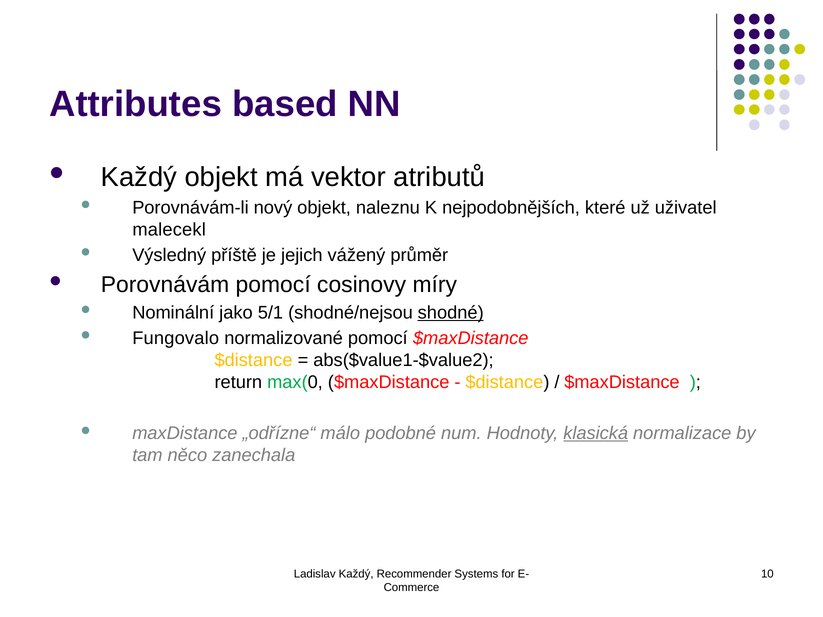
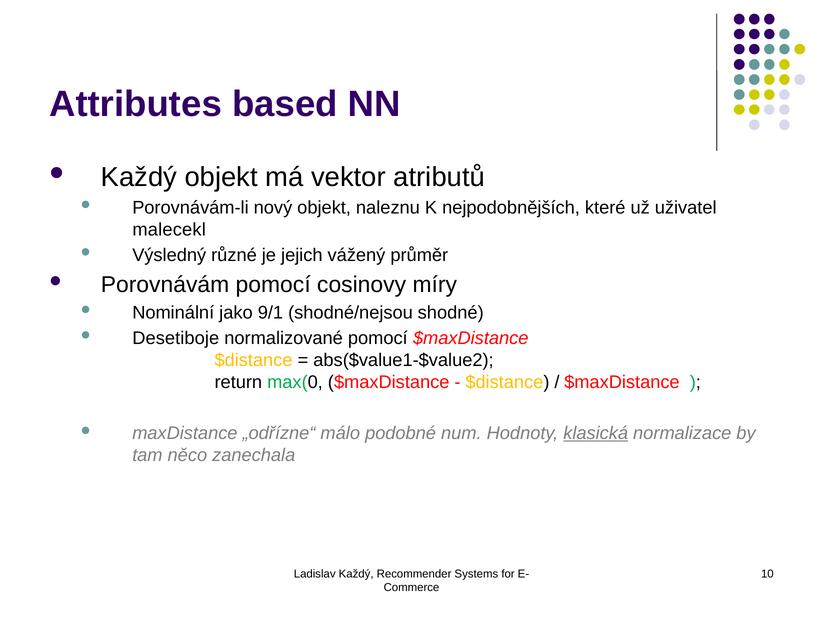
příště: příště -> různé (234, 255)
5/1: 5/1 -> 9/1 (270, 313)
shodné underline: present -> none (451, 313)
Fungovalo: Fungovalo -> Desetiboje (176, 338)
